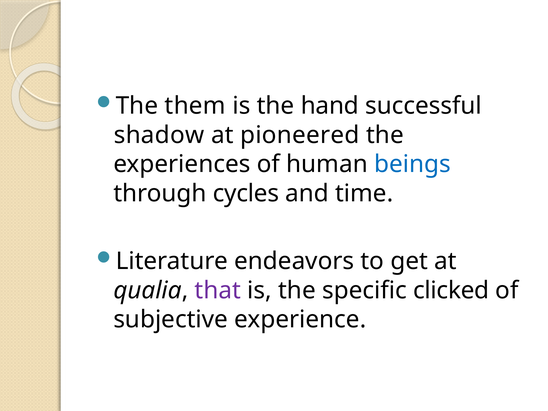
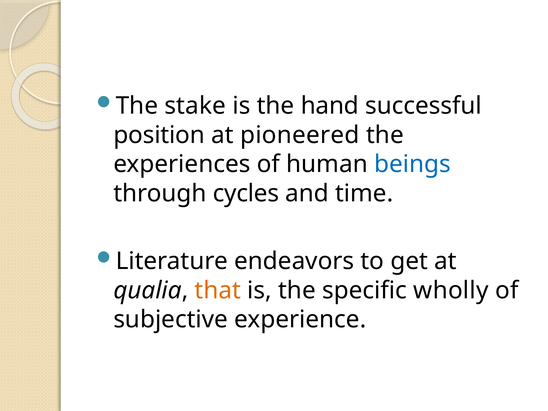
them: them -> stake (195, 106)
shadow: shadow -> position (159, 135)
that colour: purple -> orange (218, 290)
clicked: clicked -> wholly (451, 290)
